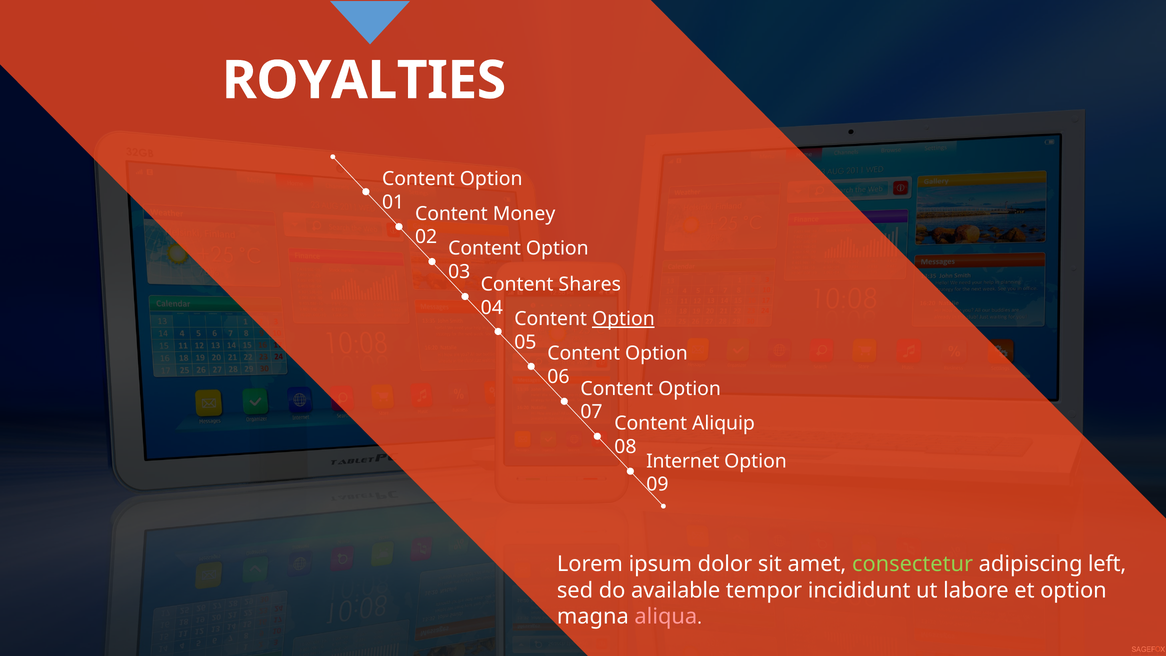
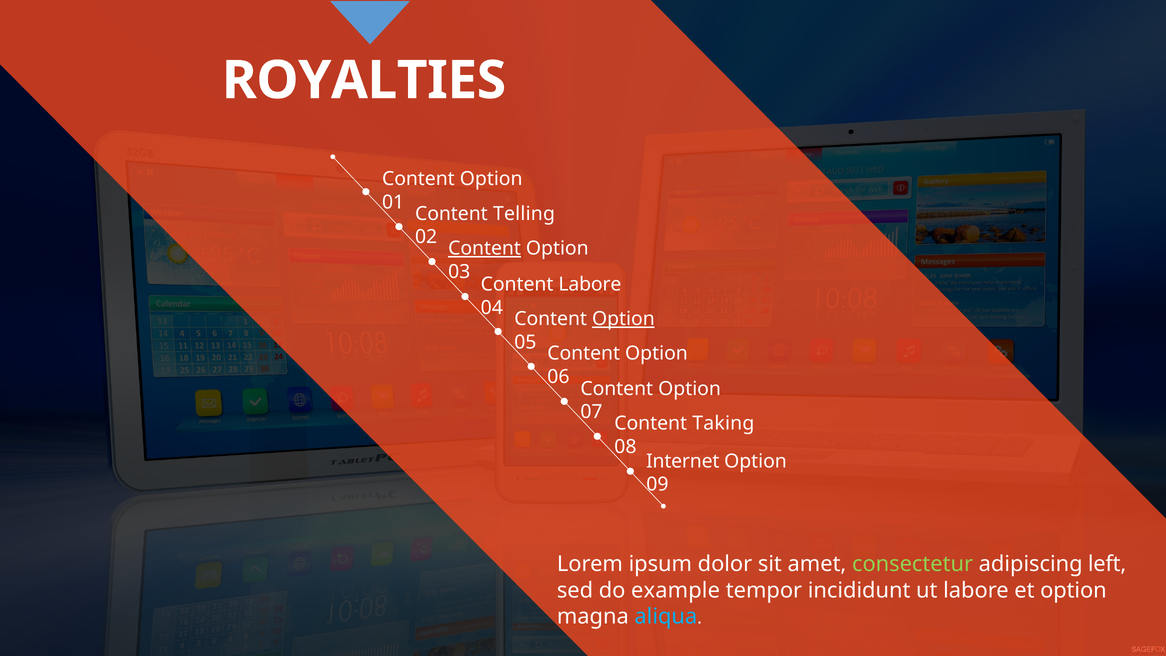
Money: Money -> Telling (524, 214)
Content underline: none -> present (485, 248)
Content Shares: Shares -> Labore (590, 285)
Aliquip: Aliquip -> Taking (723, 423)
available: available -> example (676, 590)
aliqua colour: pink -> light blue (666, 617)
